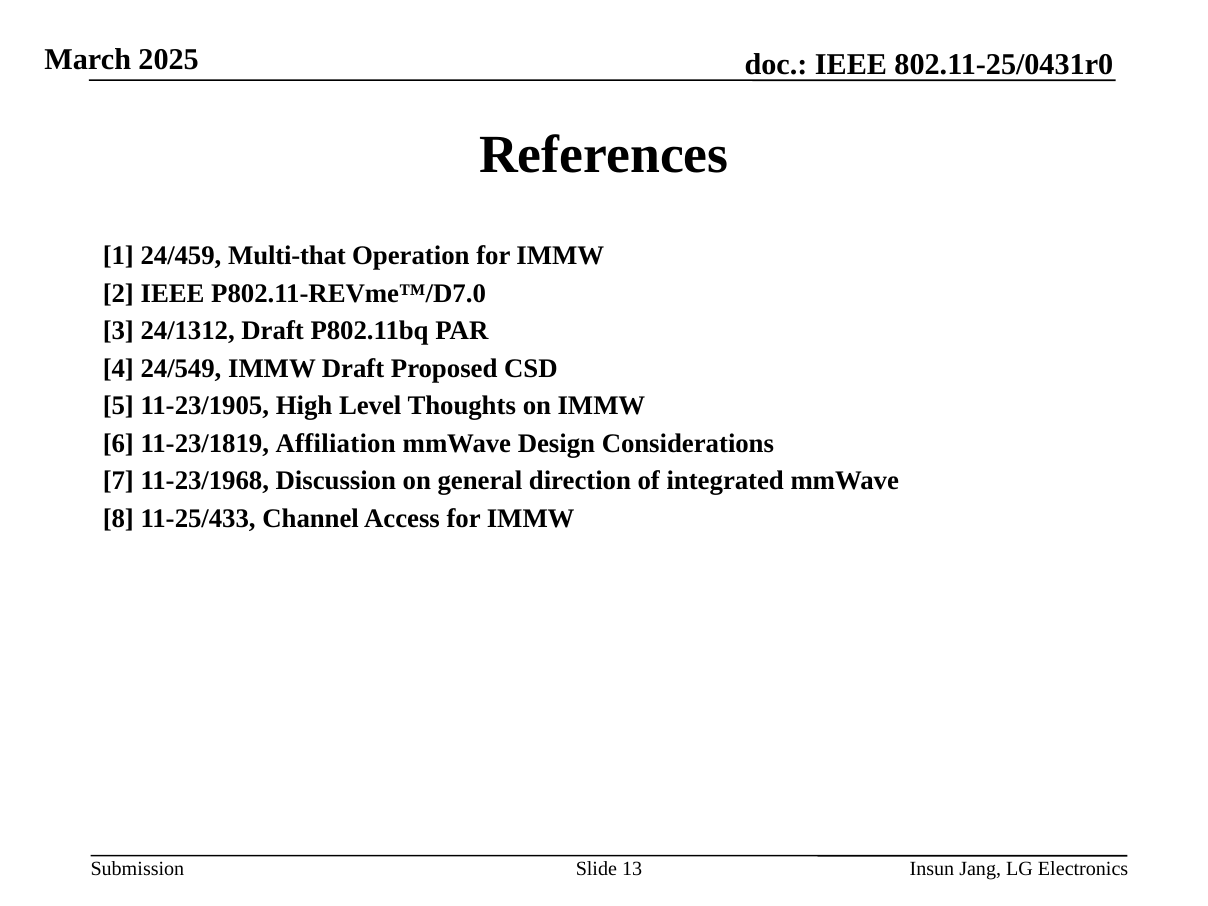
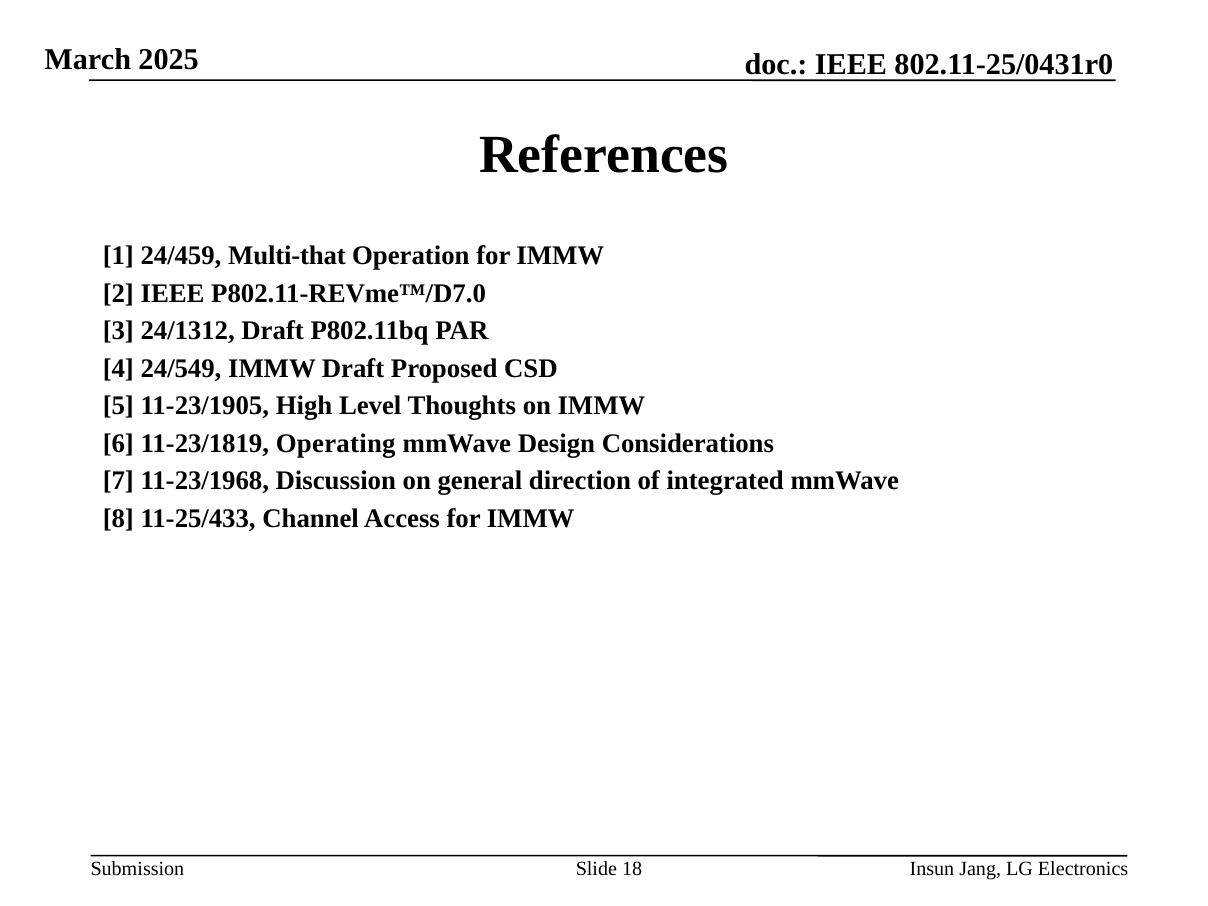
Affiliation: Affiliation -> Operating (336, 443)
13: 13 -> 18 (632, 869)
